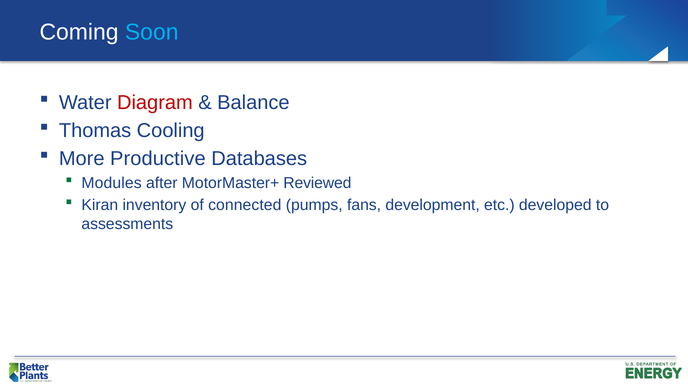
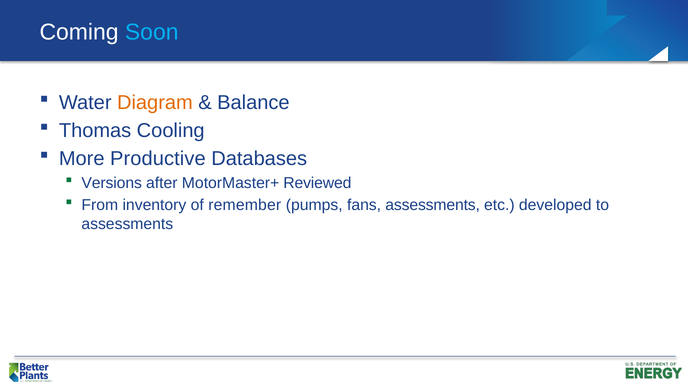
Diagram colour: red -> orange (155, 103)
Modules: Modules -> Versions (112, 183)
Kiran: Kiran -> From (100, 205)
connected: connected -> remember (245, 205)
fans development: development -> assessments (433, 205)
